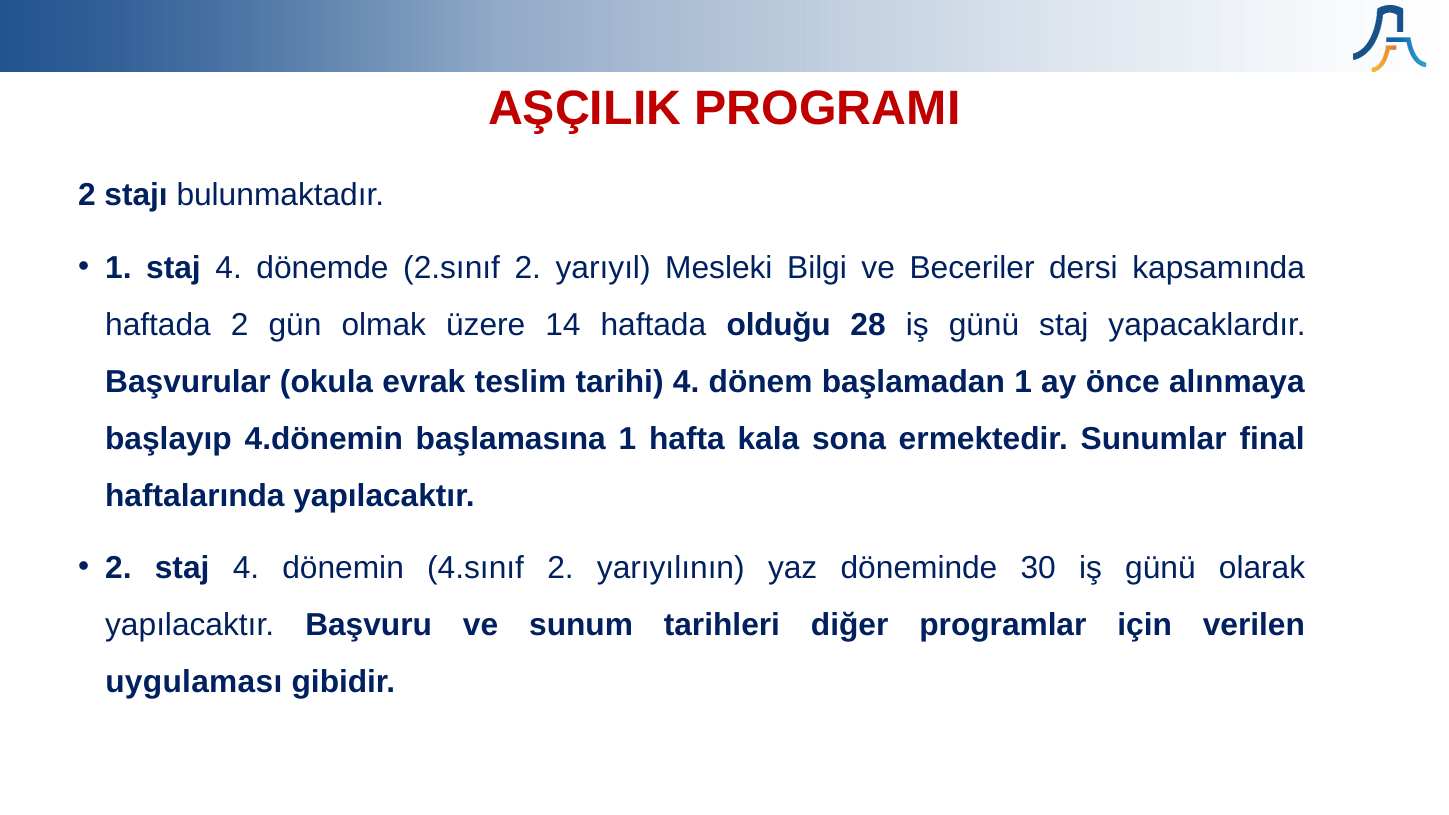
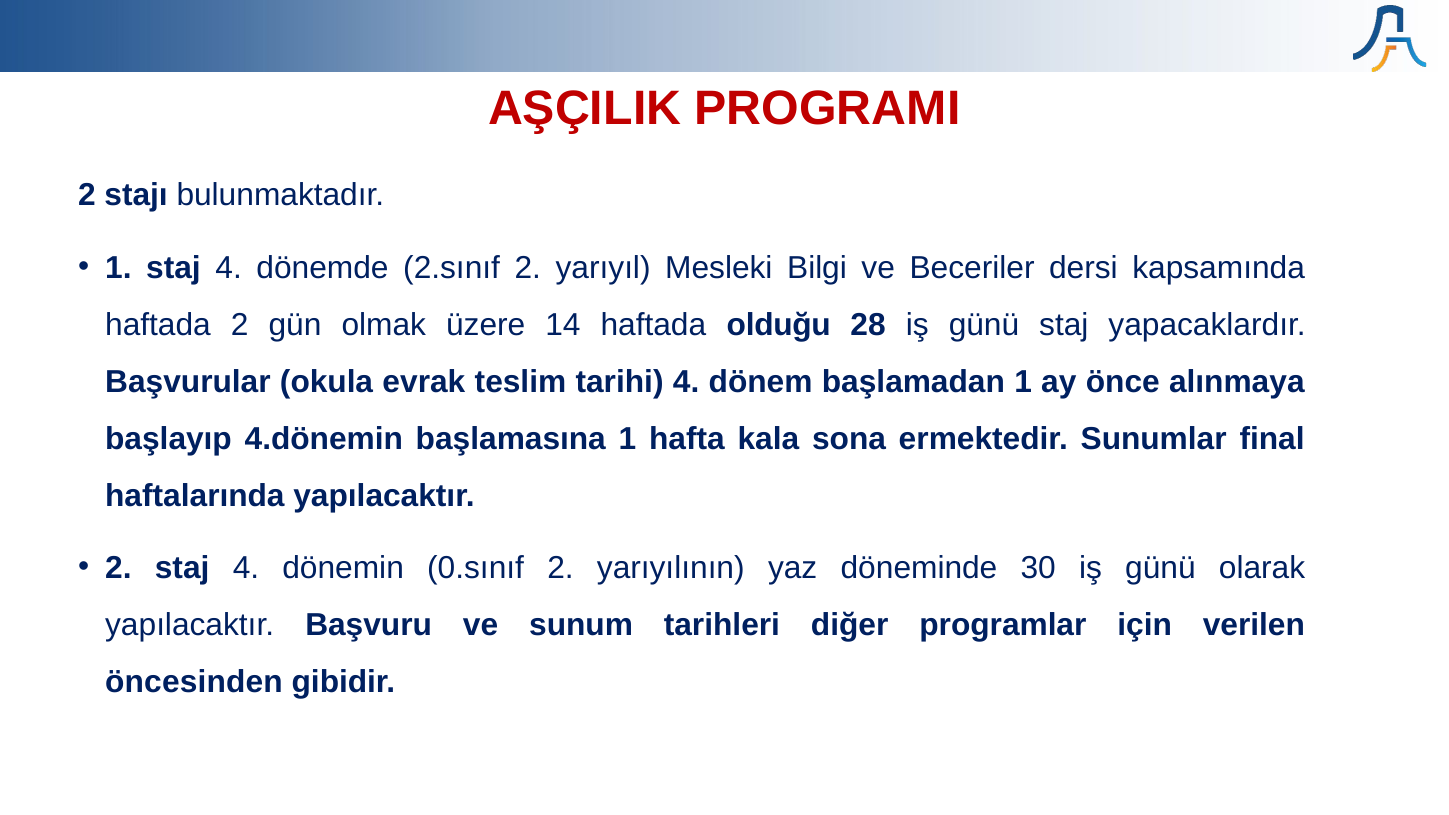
4.sınıf: 4.sınıf -> 0.sınıf (476, 568)
uygulaması: uygulaması -> öncesinden (194, 682)
